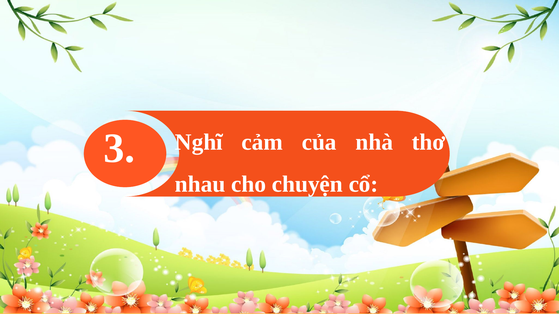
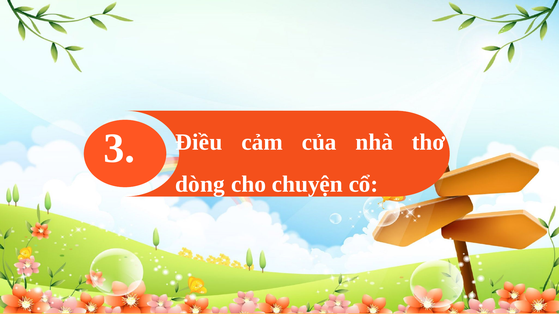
Nghĩ: Nghĩ -> Điều (199, 142)
nhau: nhau -> dòng (200, 184)
